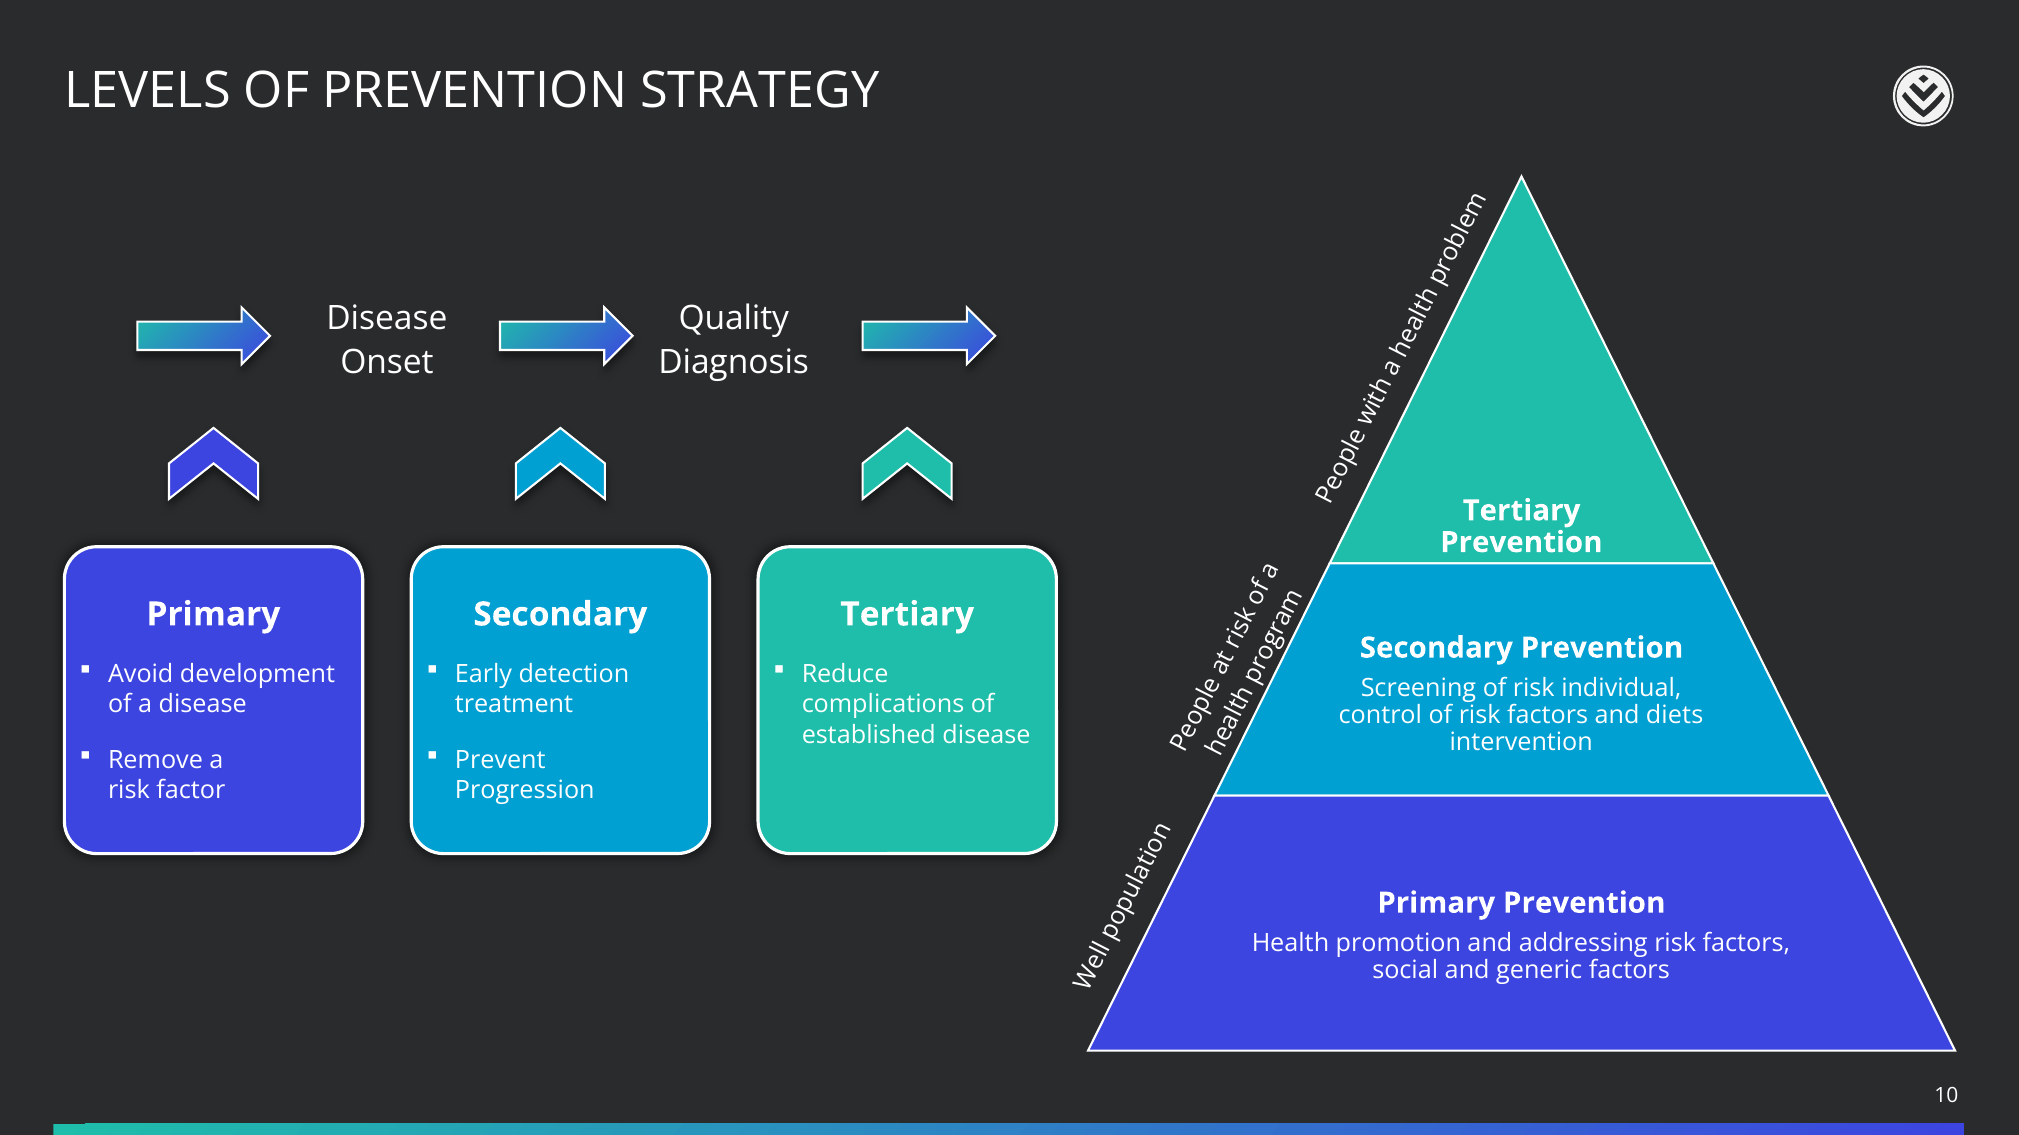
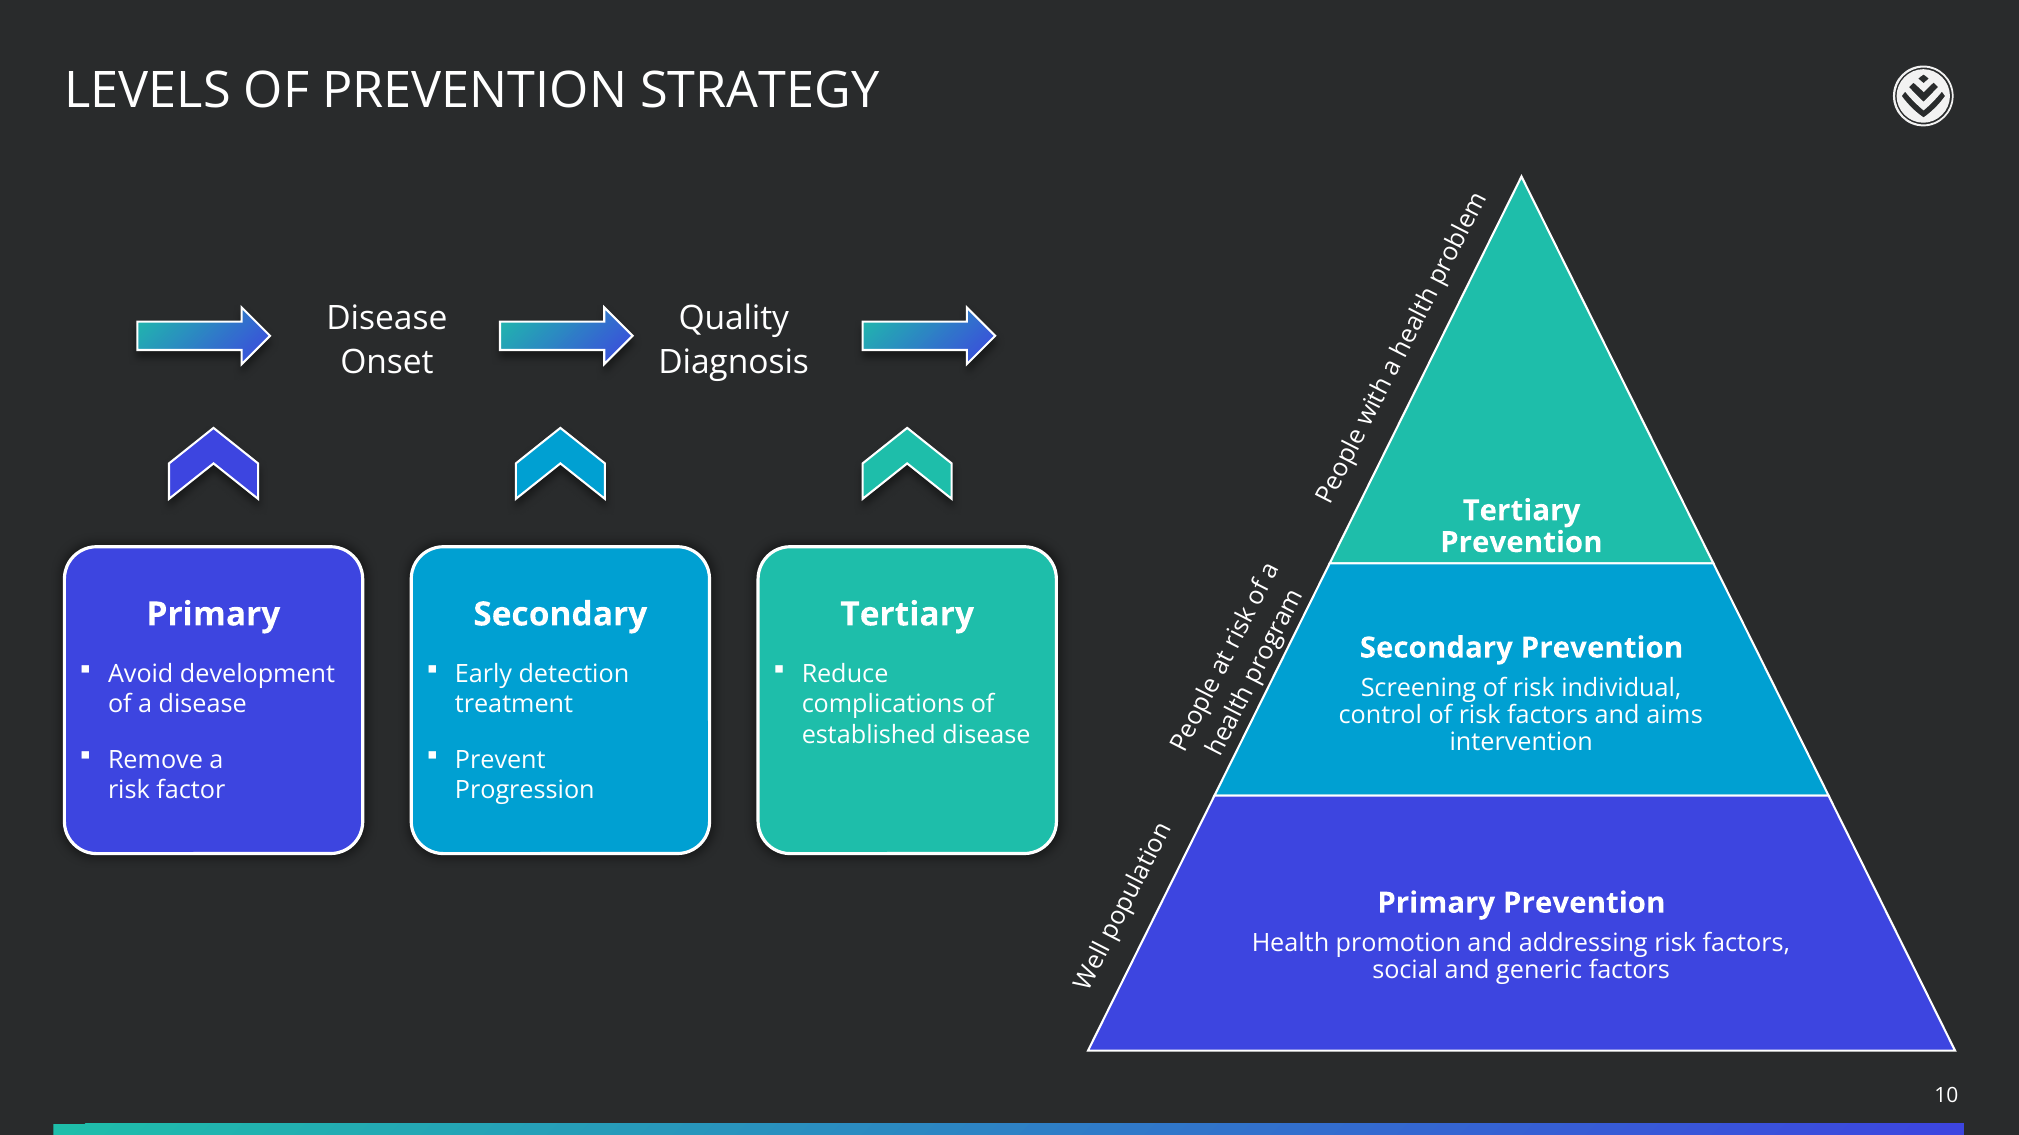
diets: diets -> aims (1675, 715)
